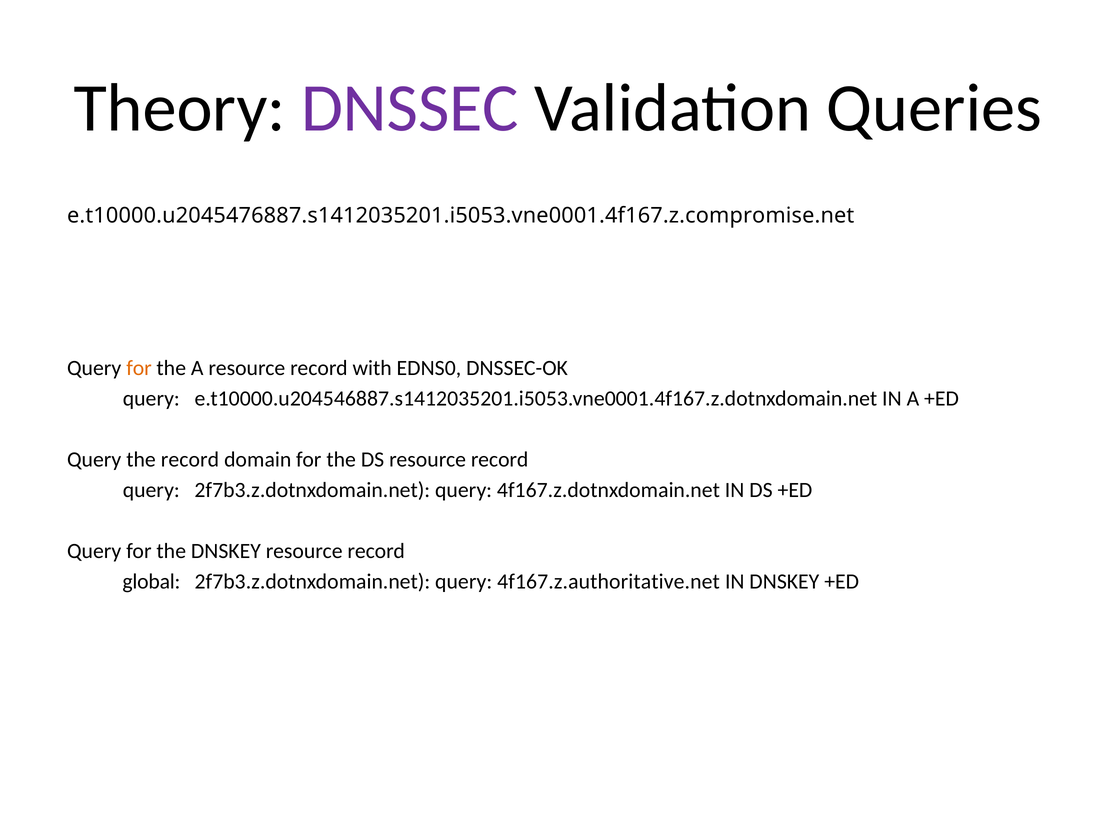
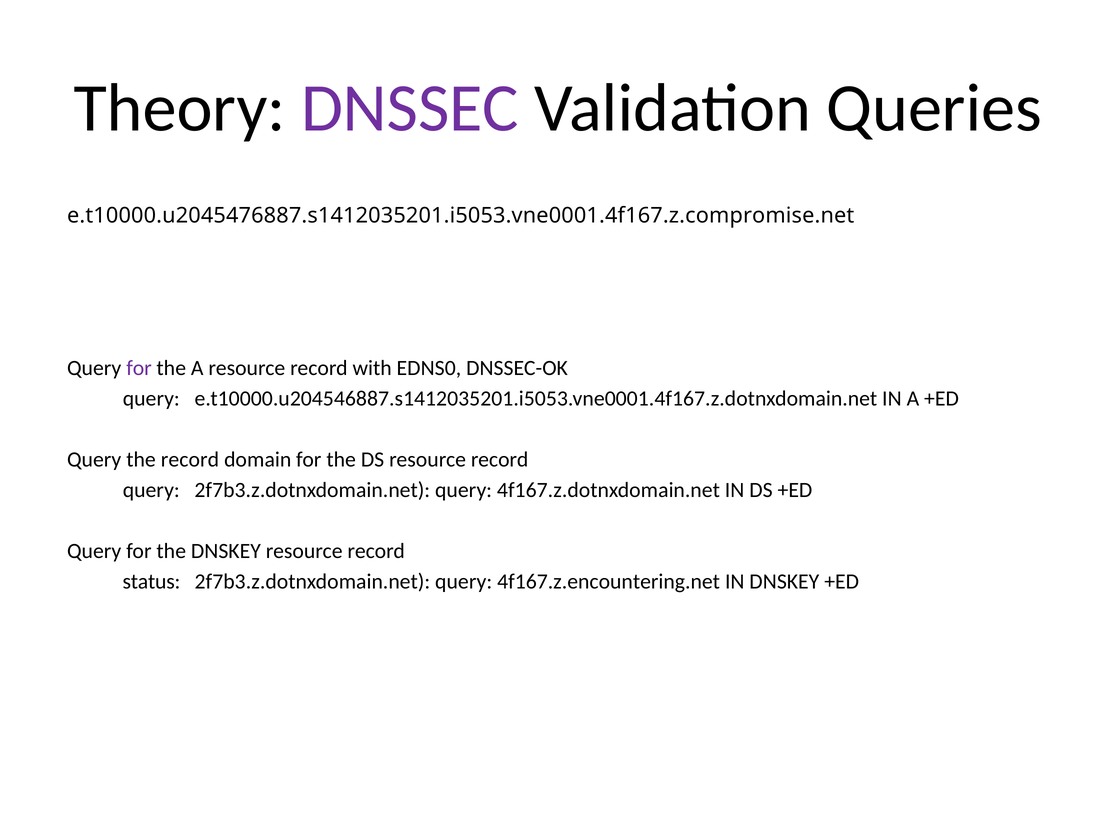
for colour: orange -> purple (139, 368)
global: global -> status (151, 581)
4f167.z.authoritative.net: 4f167.z.authoritative.net -> 4f167.z.encountering.net (609, 581)
